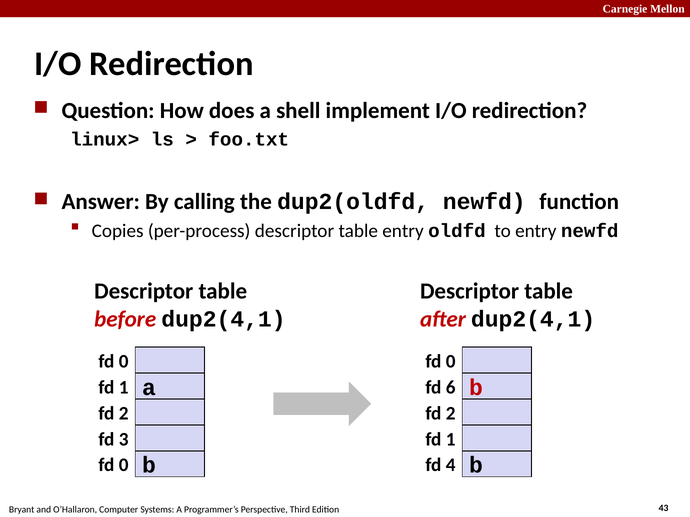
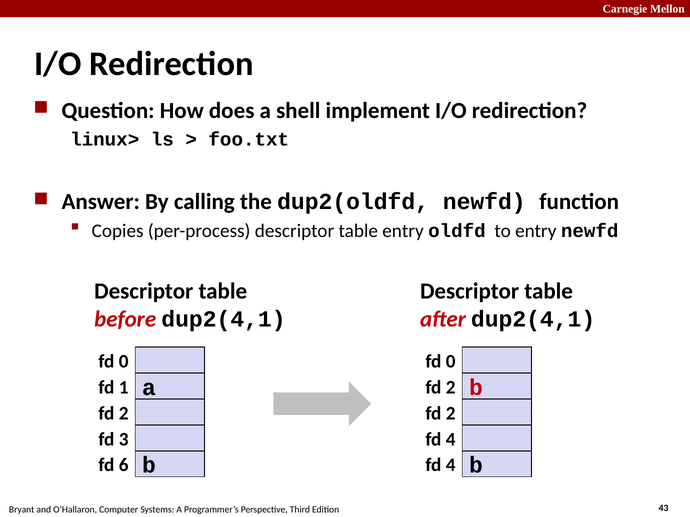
6: 6 -> 2 (451, 388)
1: 1 -> 4 (451, 440)
0: 0 -> 6 (124, 466)
